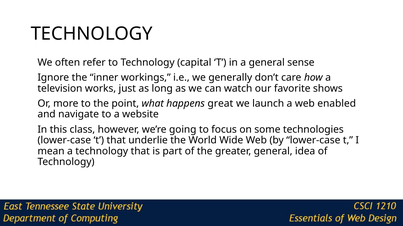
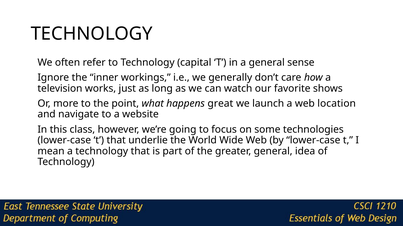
enabled: enabled -> location (337, 104)
